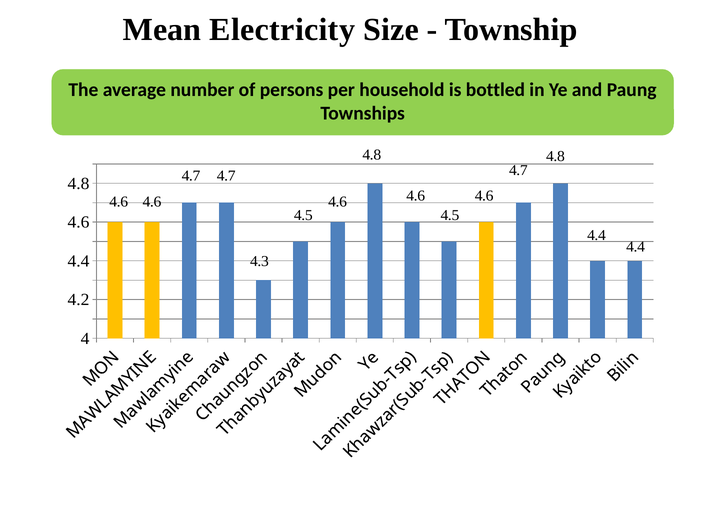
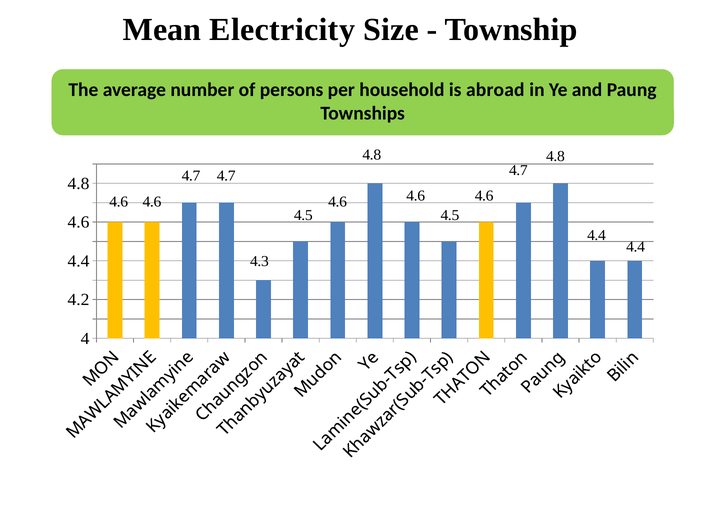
bottled: bottled -> abroad (495, 90)
